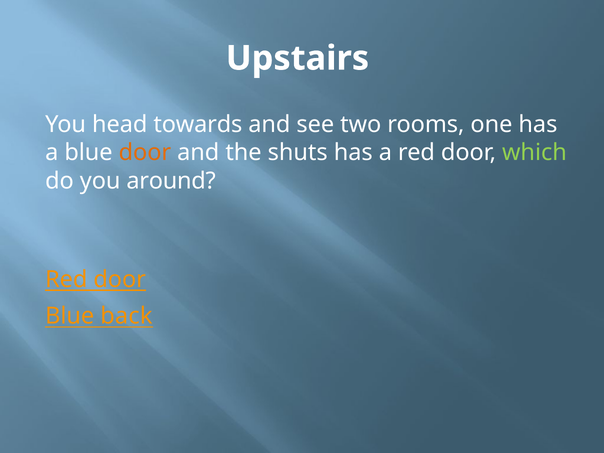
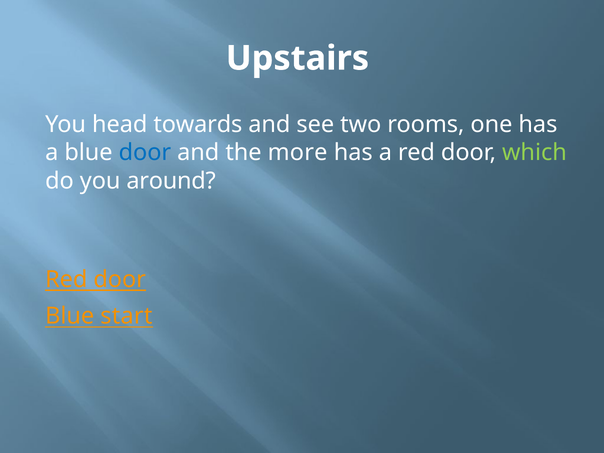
door colour: orange -> blue (145, 153)
shuts: shuts -> more (298, 153)
back: back -> start (126, 316)
